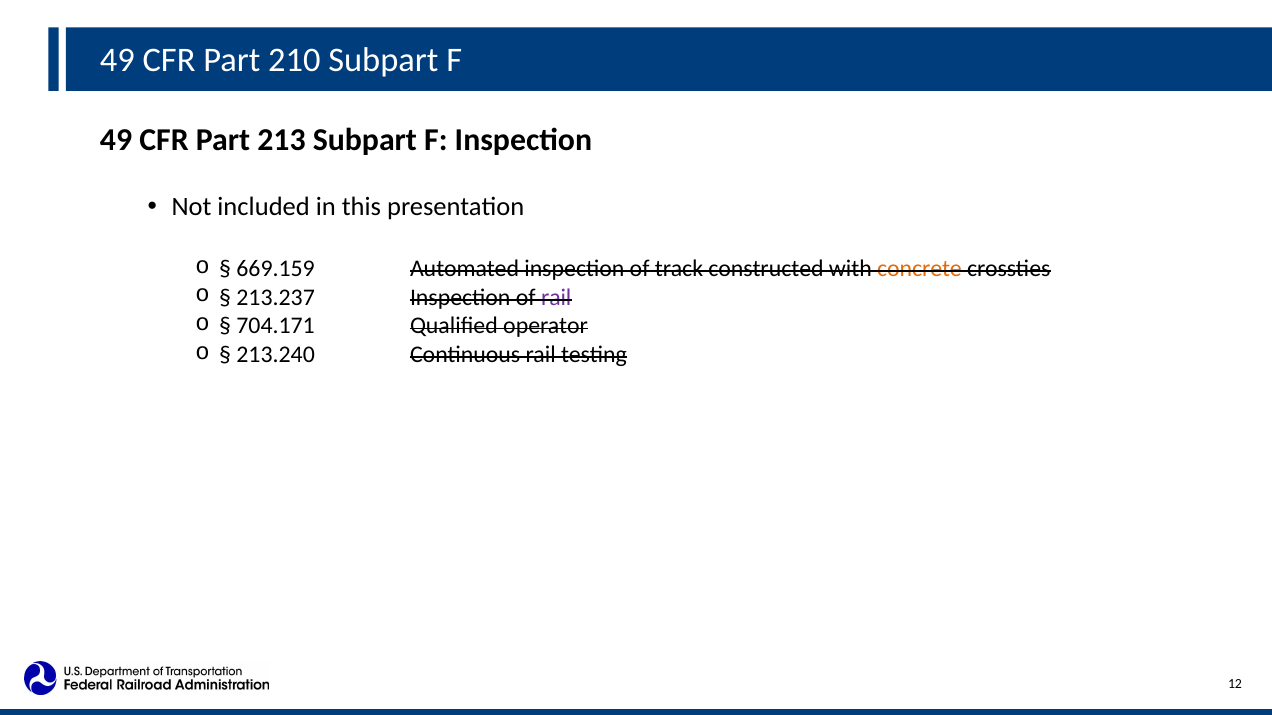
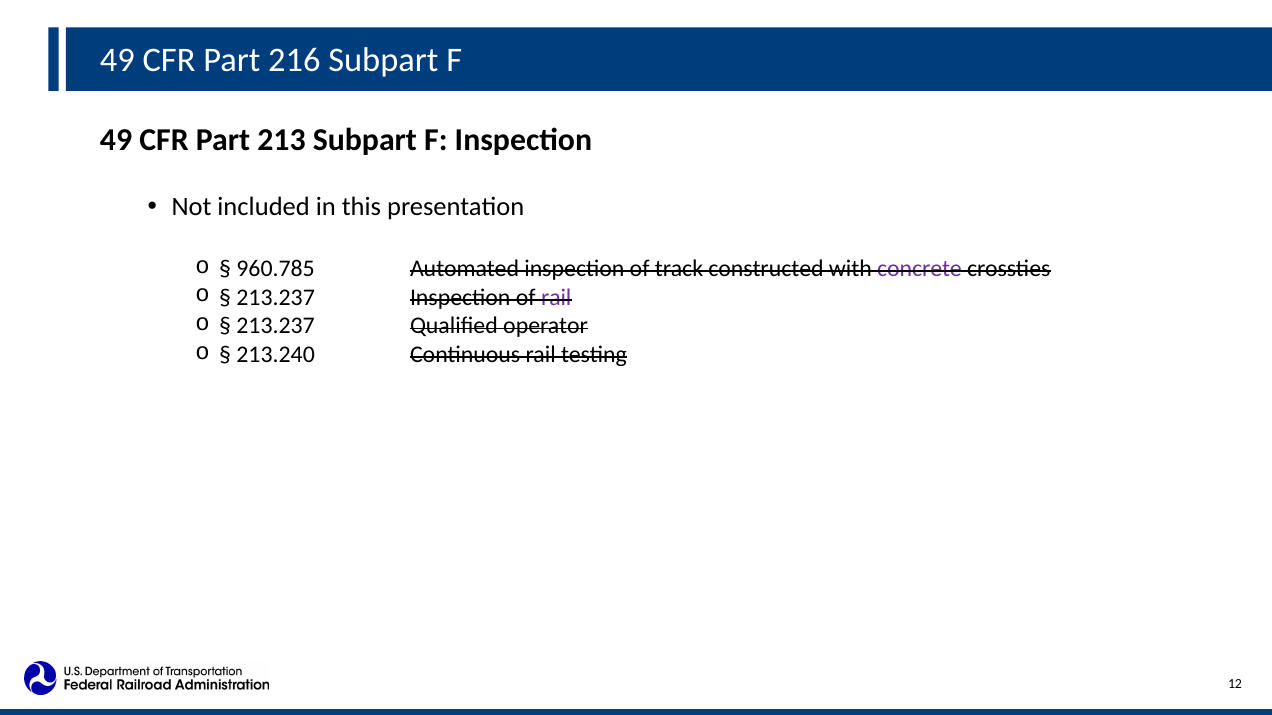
210: 210 -> 216 (294, 60)
669.159: 669.159 -> 960.785 (276, 269)
concrete colour: orange -> purple (920, 269)
704.171: 704.171 -> 213.237 (276, 326)
